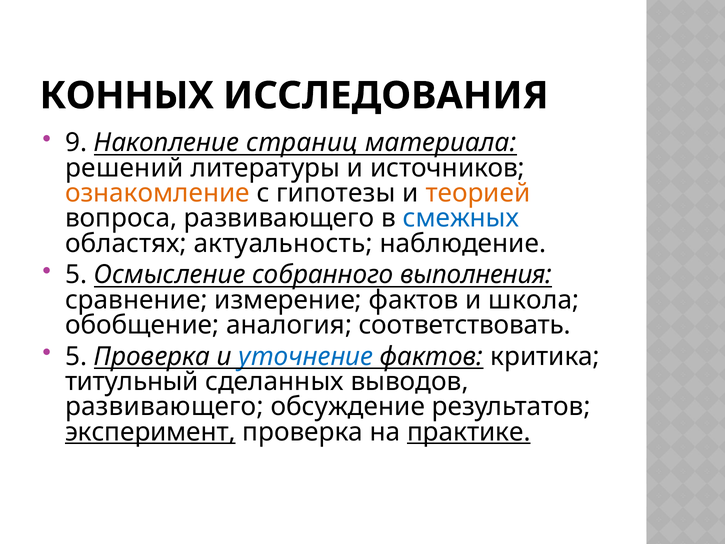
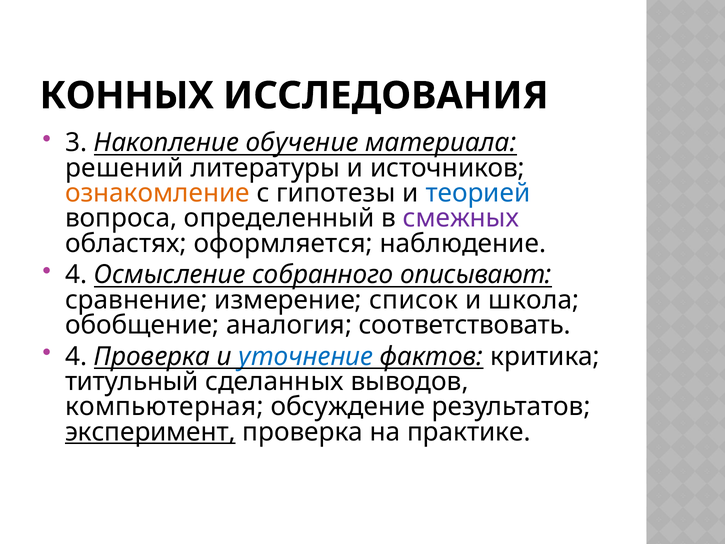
9: 9 -> 3 (76, 143)
страниц: страниц -> обучение (302, 143)
теорией colour: orange -> blue (478, 193)
вопроса развивающего: развивающего -> определенный (279, 218)
смежных colour: blue -> purple (461, 218)
актуальность: актуальность -> оформляется (283, 243)
5: 5 -> 4 (76, 275)
выполнения: выполнения -> описывают (476, 275)
измерение фактов: фактов -> список (414, 300)
5: 5 -> 4 (76, 356)
развивающего: развивающего -> компьютерная (164, 407)
практике underline: present -> none (469, 432)
